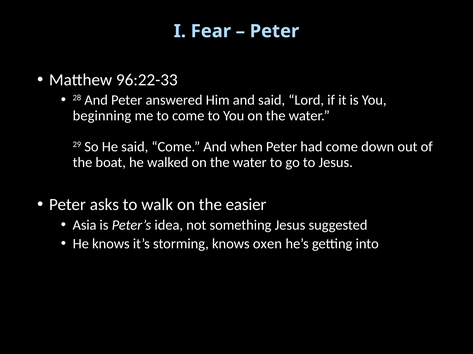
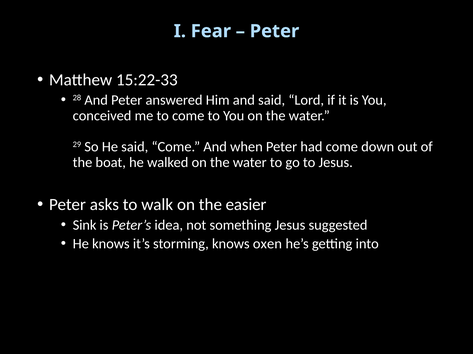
96:22-33: 96:22-33 -> 15:22-33 (147, 80)
beginning: beginning -> conceived (102, 116)
Asia: Asia -> Sink (85, 225)
